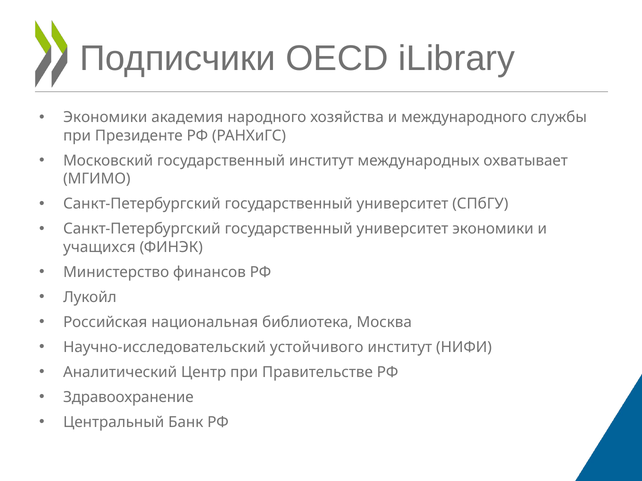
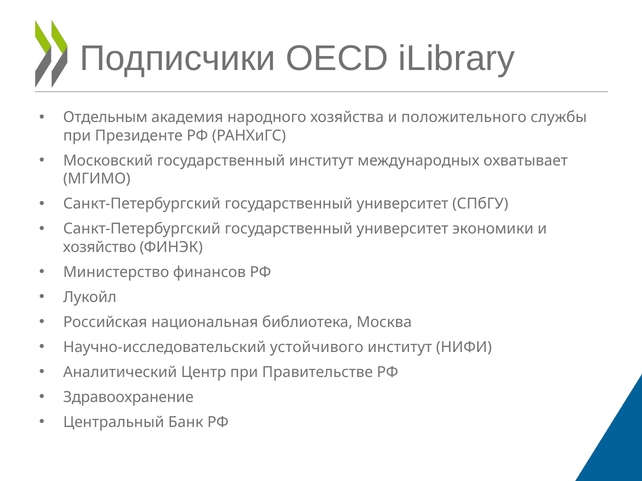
Экономики: Экономики -> Отдельным (105, 118)
международного: международного -> положительного (464, 118)
учащихся: учащихся -> хозяйство (100, 247)
